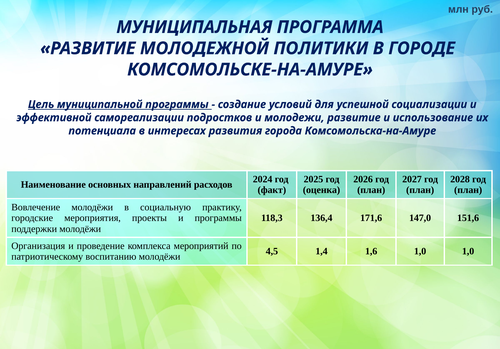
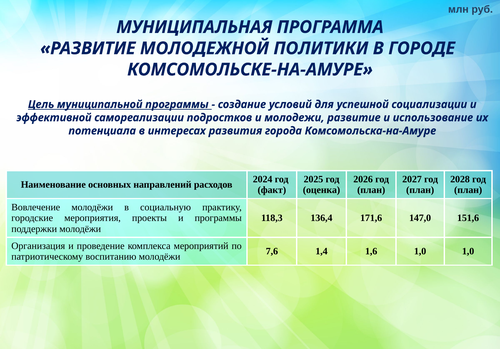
4,5: 4,5 -> 7,6 (272, 252)
